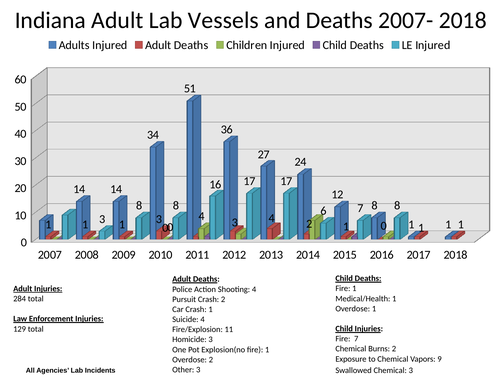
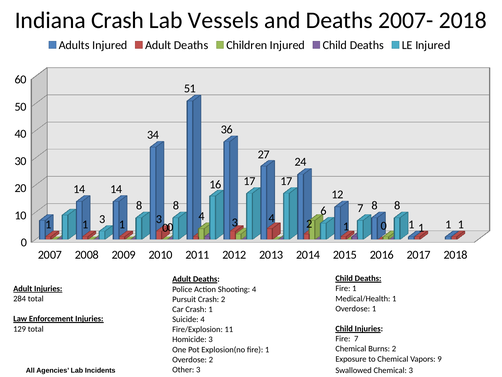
Indiana Adult: Adult -> Crash (118, 20)
